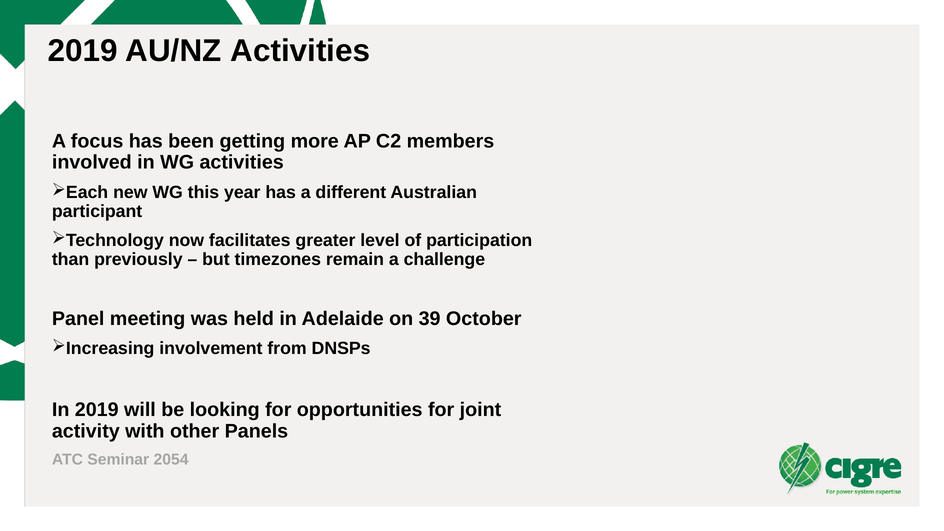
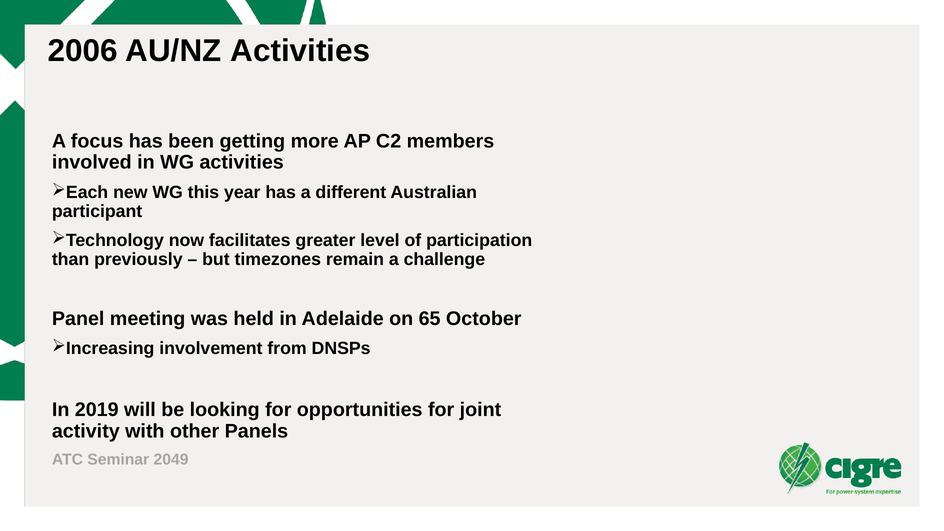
2019: 2019 -> 2006 (83, 51)
39: 39 -> 65 (430, 319)
2054: 2054 -> 2049 (171, 459)
